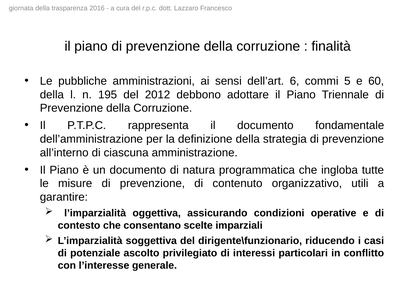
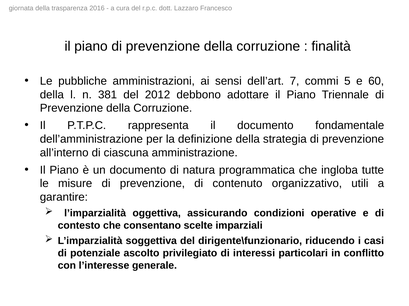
6: 6 -> 7 (295, 81)
195: 195 -> 381 (108, 95)
